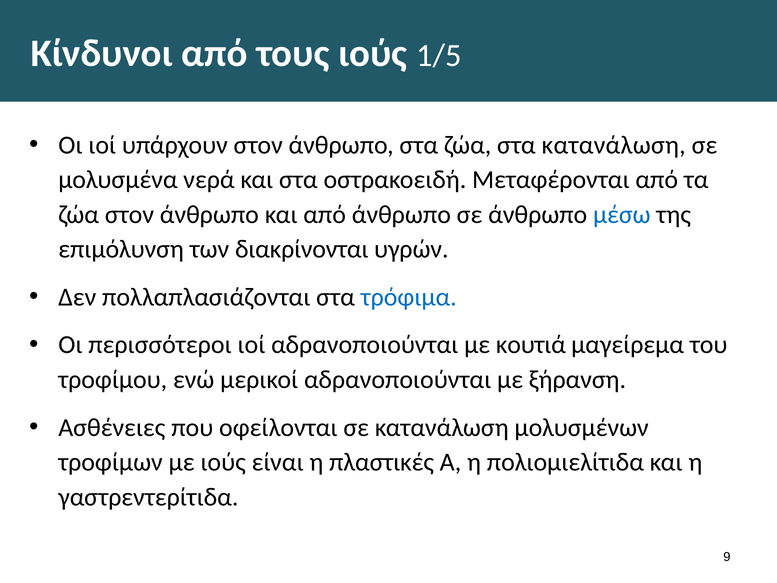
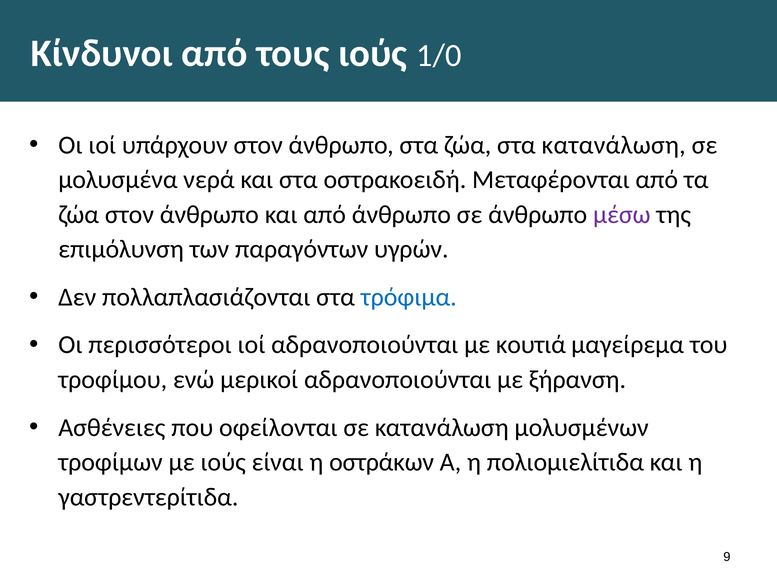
1/5: 1/5 -> 1/0 (439, 56)
μέσω colour: blue -> purple (622, 215)
διακρίνονται: διακρίνονται -> παραγόντων (302, 249)
πλαστικές: πλαστικές -> οστράκων (382, 462)
